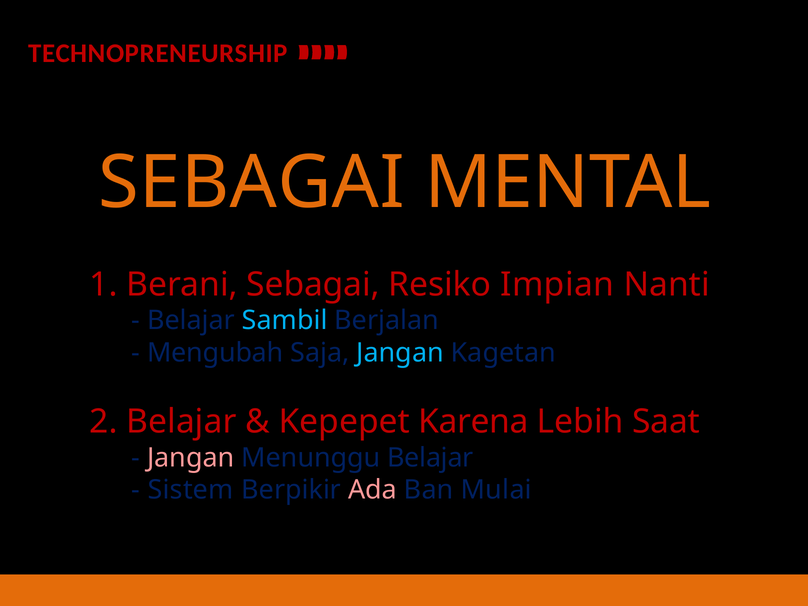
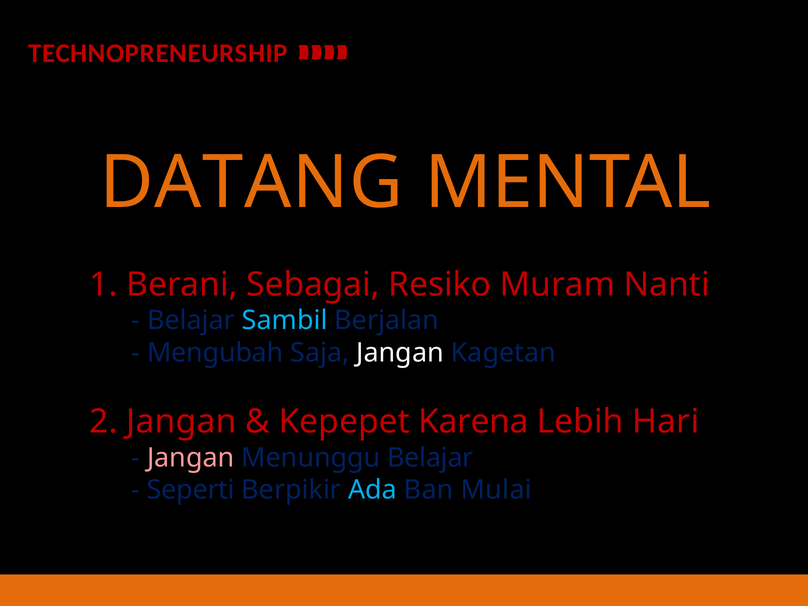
SEBAGAI: SEBAGAI -> DATANG (251, 183)
Impian: Impian -> Muram (557, 284)
Jangan colour: light blue -> white (400, 353)
2 Belajar: Belajar -> Jangan (181, 422)
Saat: Saat -> Hari (666, 422)
Sistem: Sistem -> Seperti (191, 490)
Ada colour: pink -> light blue (373, 490)
